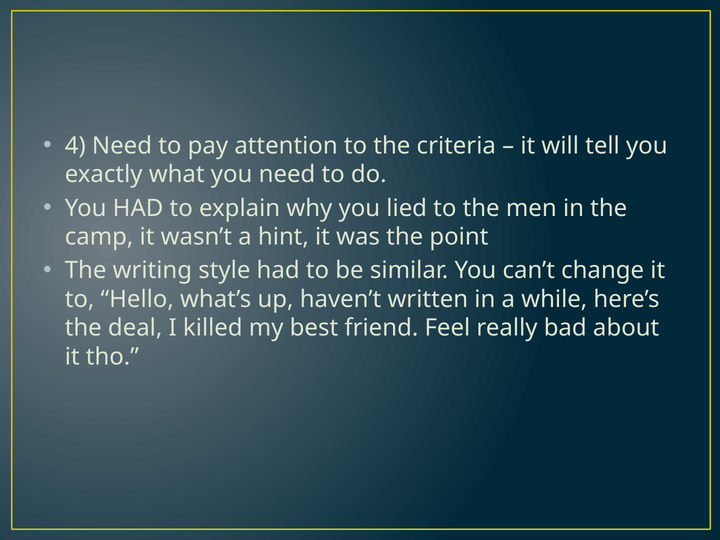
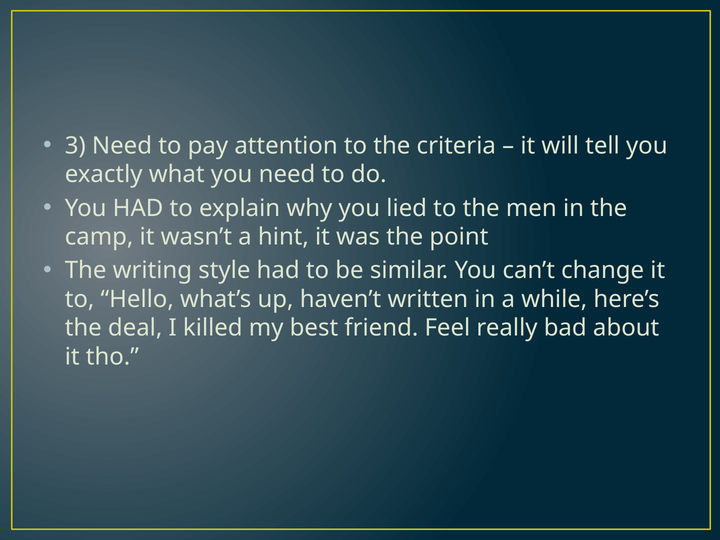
4: 4 -> 3 (75, 146)
